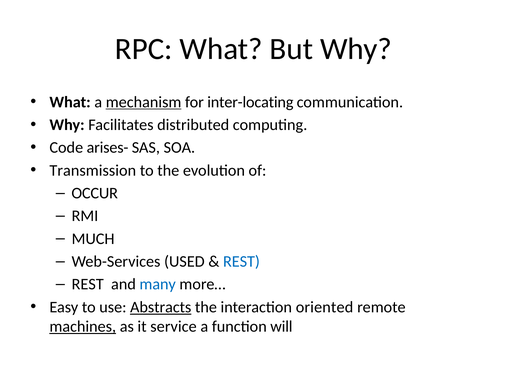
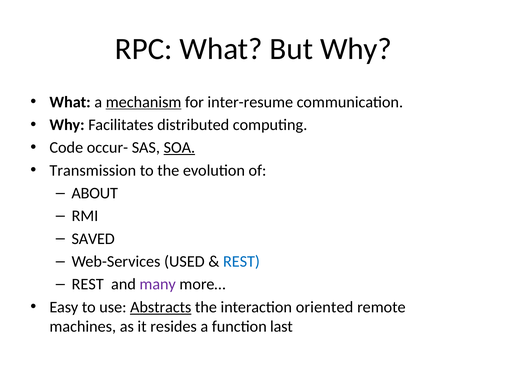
inter-locating: inter-locating -> inter-resume (250, 102)
arises-: arises- -> occur- (107, 148)
SOA underline: none -> present (179, 148)
OCCUR: OCCUR -> ABOUT (95, 193)
MUCH: MUCH -> SAVED (93, 239)
many colour: blue -> purple (158, 284)
machines underline: present -> none (83, 327)
service: service -> resides (174, 327)
will: will -> last (281, 327)
